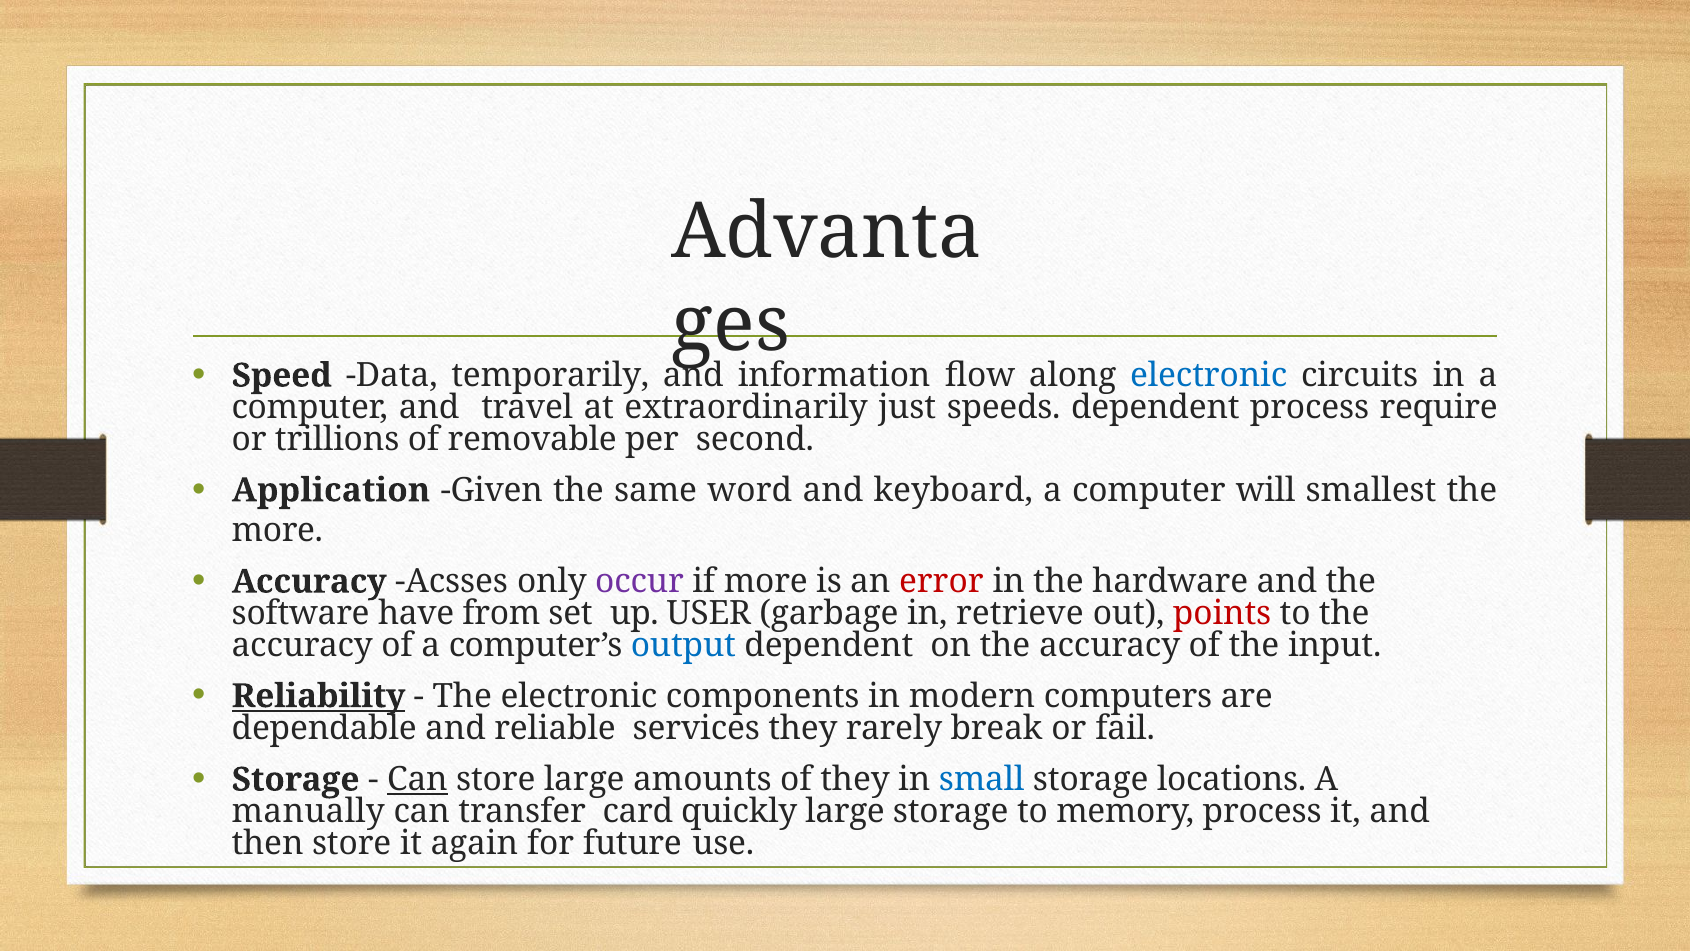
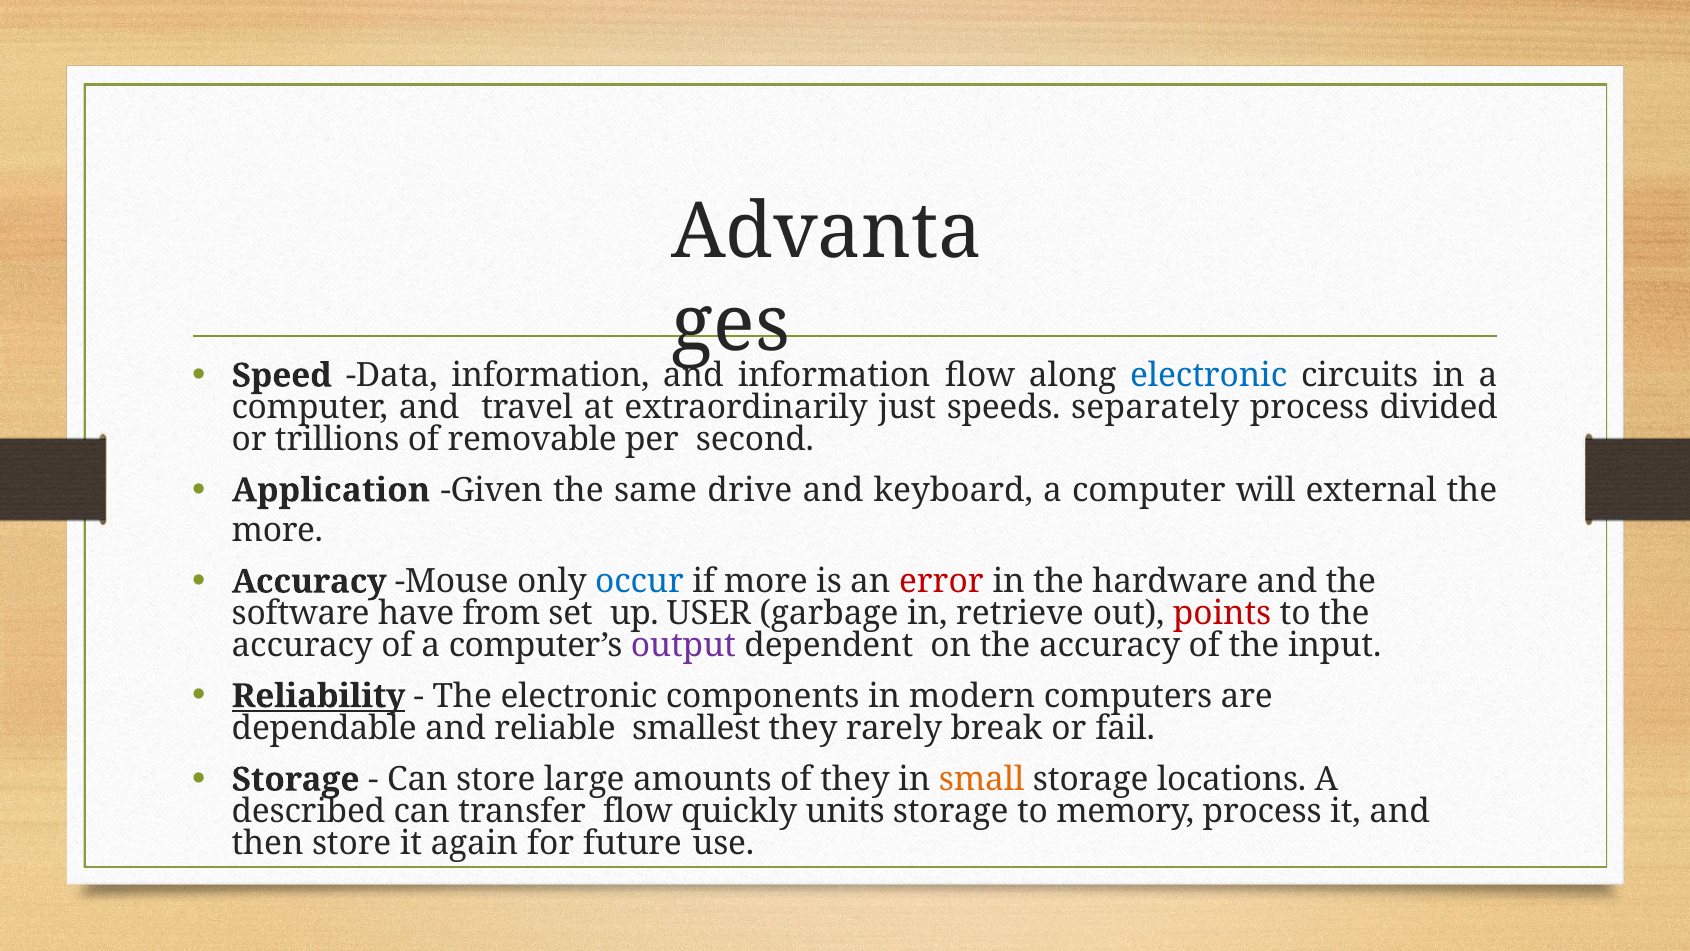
Data temporarily: temporarily -> information (550, 375)
speeds dependent: dependent -> separately (1155, 407)
require: require -> divided (1439, 407)
word: word -> drive (750, 490)
smallest: smallest -> external (1371, 490)
Acsses: Acsses -> Mouse (452, 581)
occur colour: purple -> blue (639, 581)
output colour: blue -> purple (683, 646)
services: services -> smallest (696, 728)
Can underline: present -> none (417, 779)
small colour: blue -> orange (982, 779)
manually: manually -> described (308, 811)
transfer card: card -> flow (638, 811)
quickly large: large -> units (845, 811)
